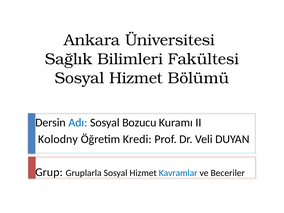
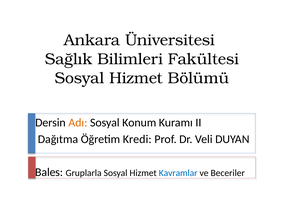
Adı colour: blue -> orange (78, 123)
Bozucu: Bozucu -> Konum (139, 123)
Kolodny: Kolodny -> Dağıtma (58, 139)
Grup: Grup -> Bales (49, 172)
